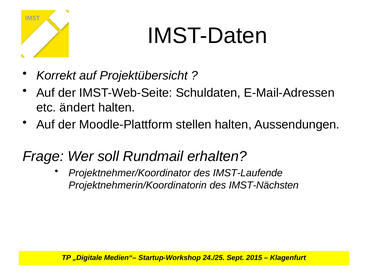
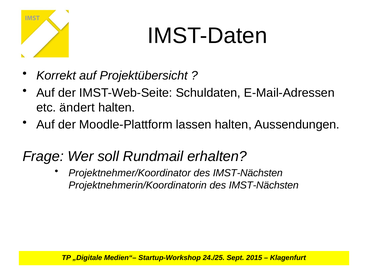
stellen: stellen -> lassen (194, 125)
Projektnehmer/Koordinator des IMST-Laufende: IMST-Laufende -> IMST-Nächsten (248, 173)
